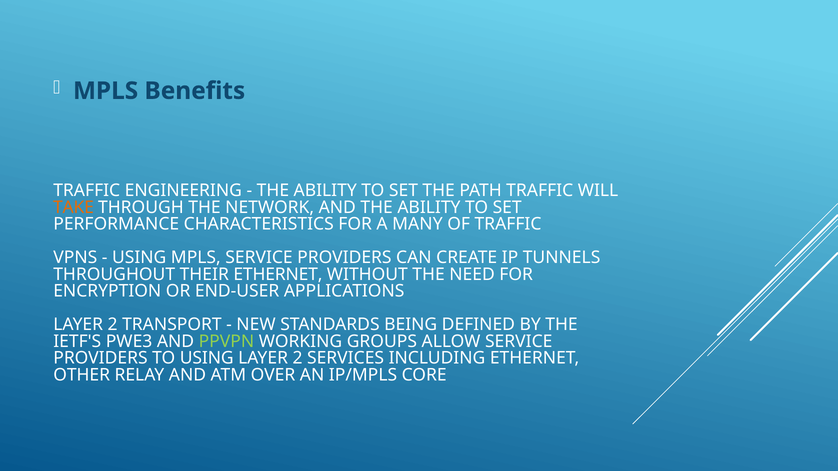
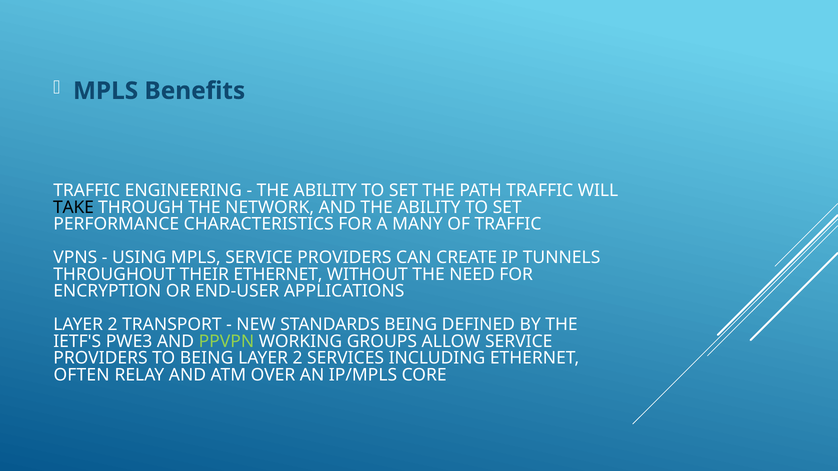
TAKE colour: orange -> black (74, 207)
TO USING: USING -> BEING (207, 358)
OTHER: OTHER -> OFTEN (82, 375)
